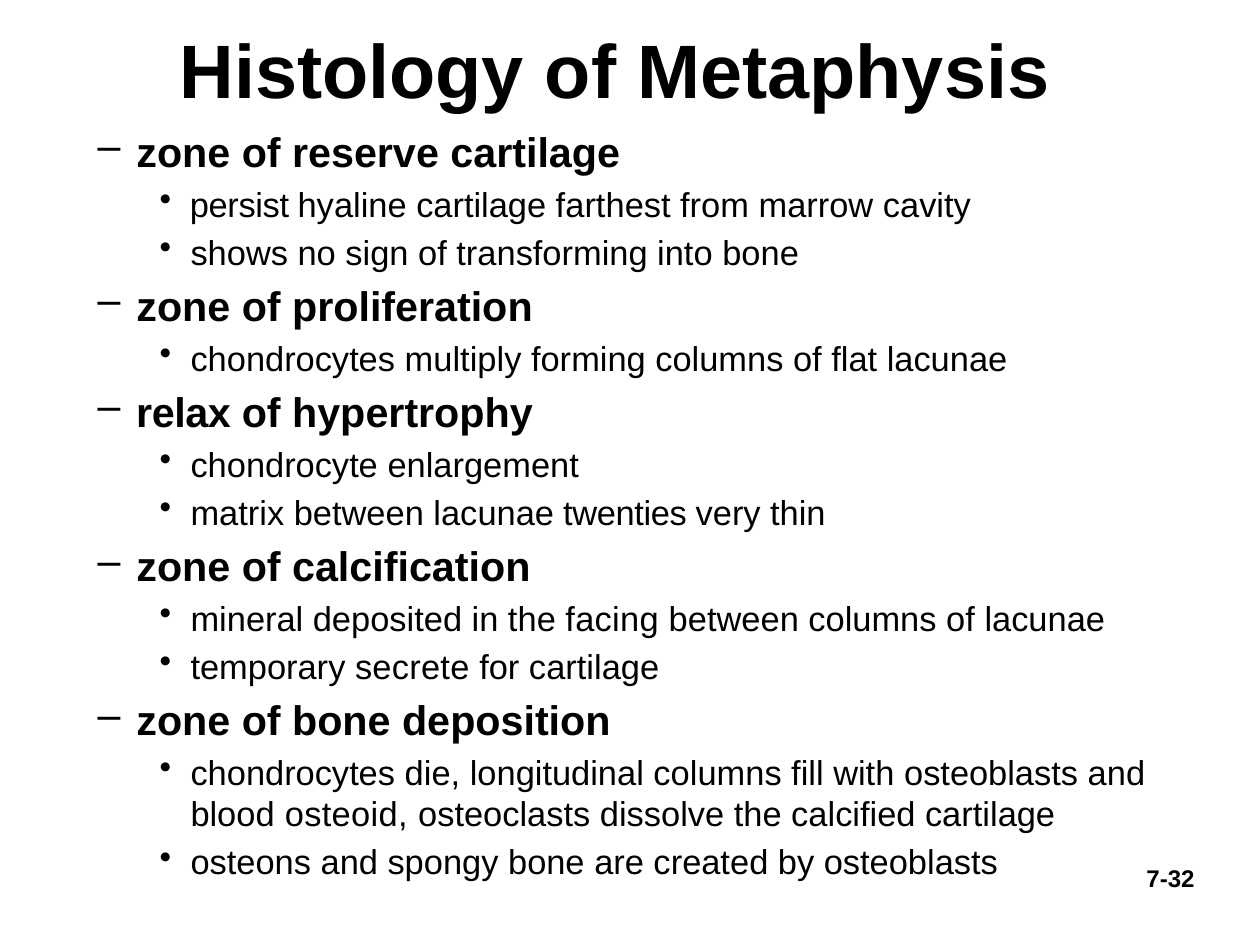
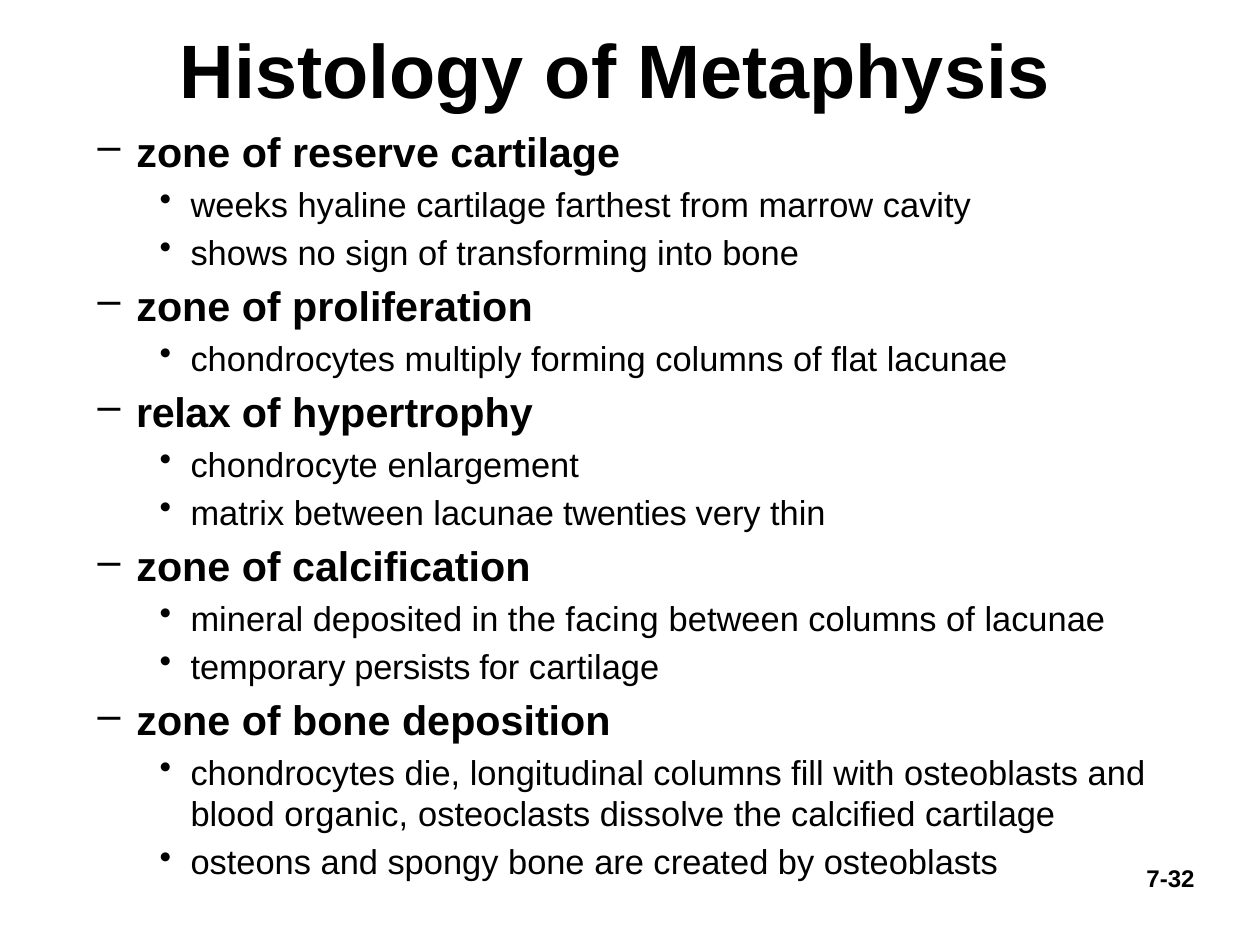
persist: persist -> weeks (239, 206)
secrete: secrete -> persists (413, 668)
osteoid: osteoid -> organic (346, 815)
